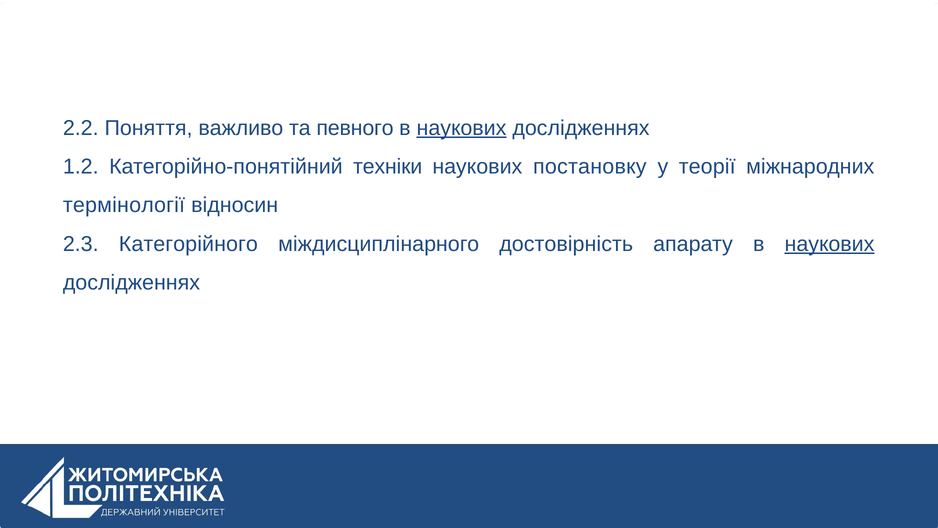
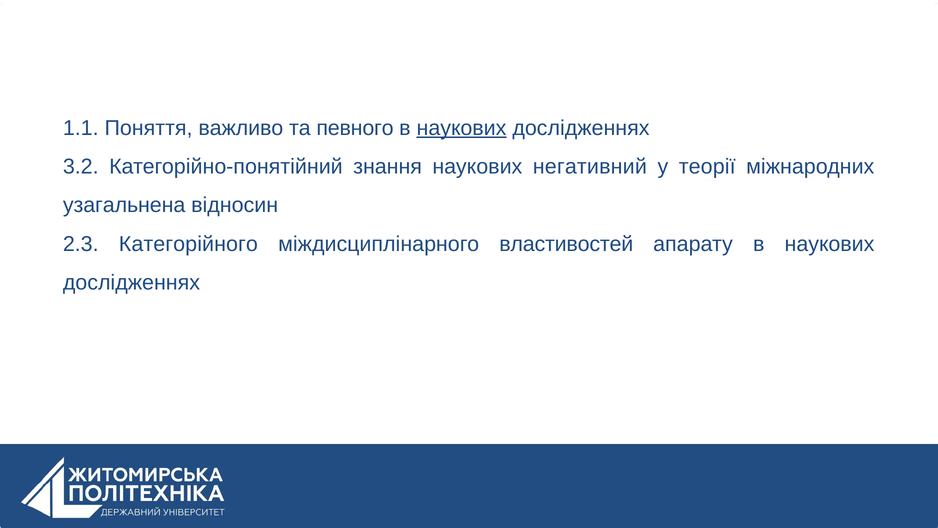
2.2: 2.2 -> 1.1 (81, 128)
1.2: 1.2 -> 3.2 (81, 167)
техніки: техніки -> знання (388, 167)
постановку: постановку -> негативний (590, 167)
термінології: термінології -> узагальнена (124, 205)
достовірність: достовірність -> властивостей (566, 244)
наукових underline: present -> none (829, 244)
